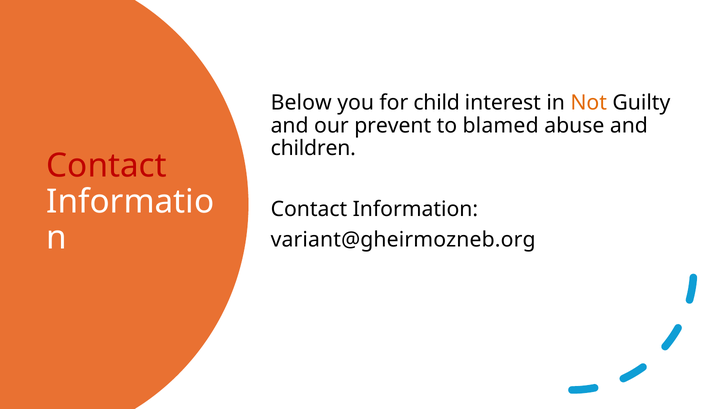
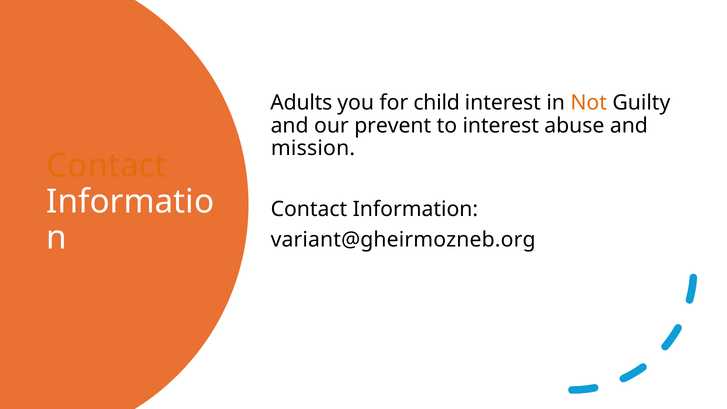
Below: Below -> Adults (301, 103)
to blamed: blamed -> interest (501, 126)
children: children -> mission (313, 148)
Contact colour: red -> orange (107, 166)
